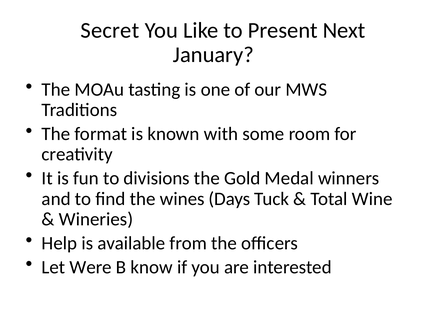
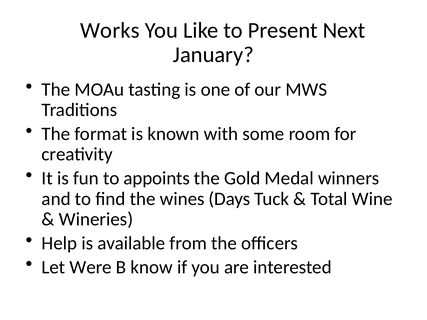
Secret: Secret -> Works (110, 30)
divisions: divisions -> appoints (157, 178)
